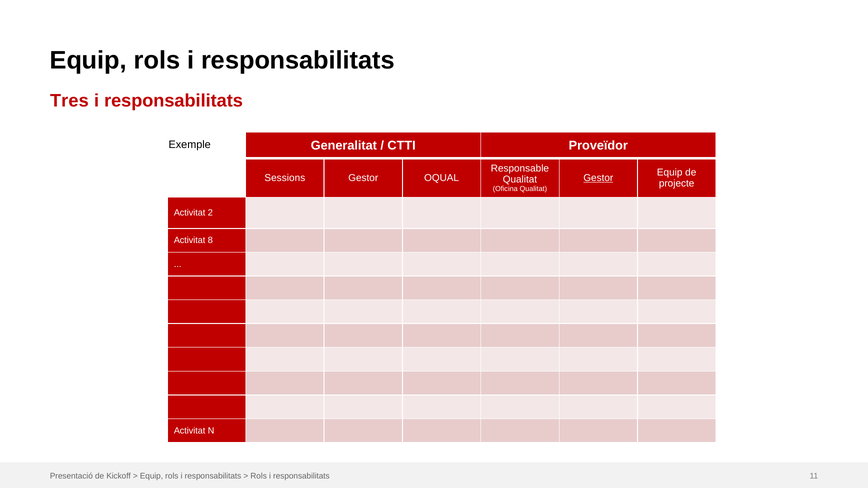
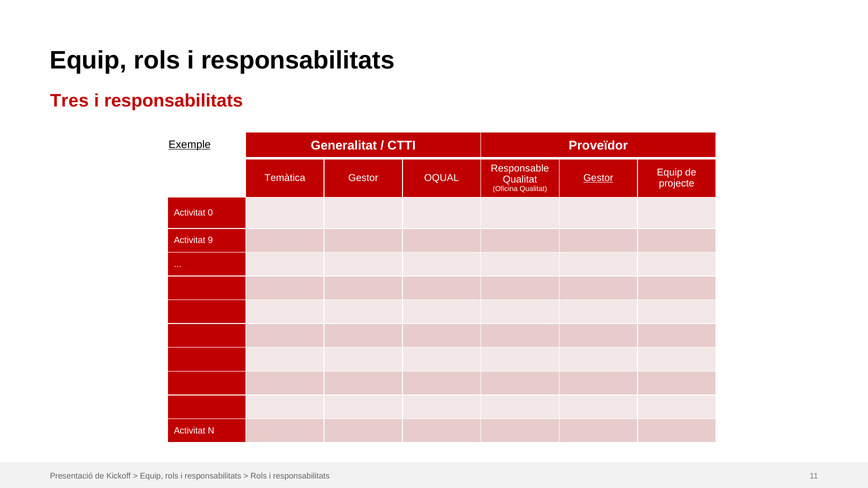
Exemple underline: none -> present (190, 145)
Sessions: Sessions -> Temàtica (285, 178)
2: 2 -> 0 (210, 213)
8: 8 -> 9 (210, 241)
